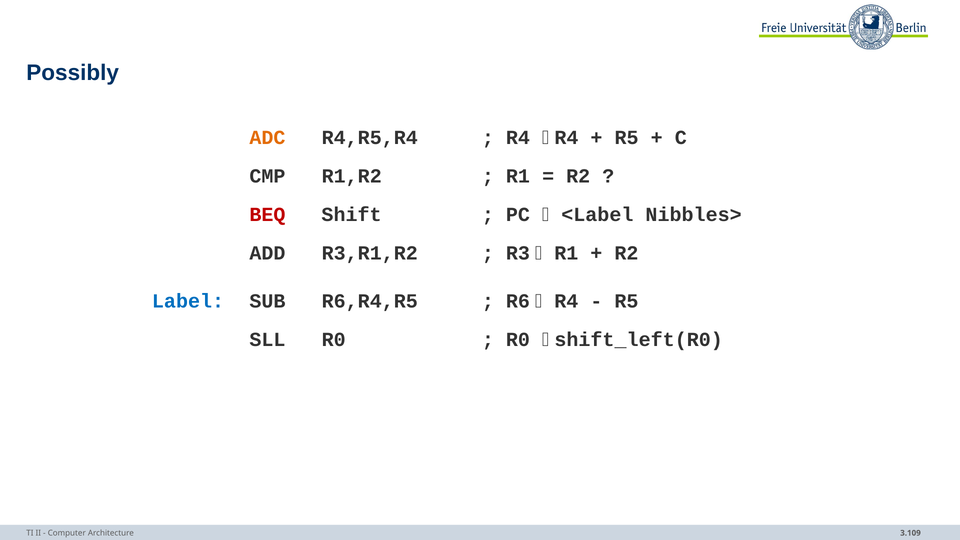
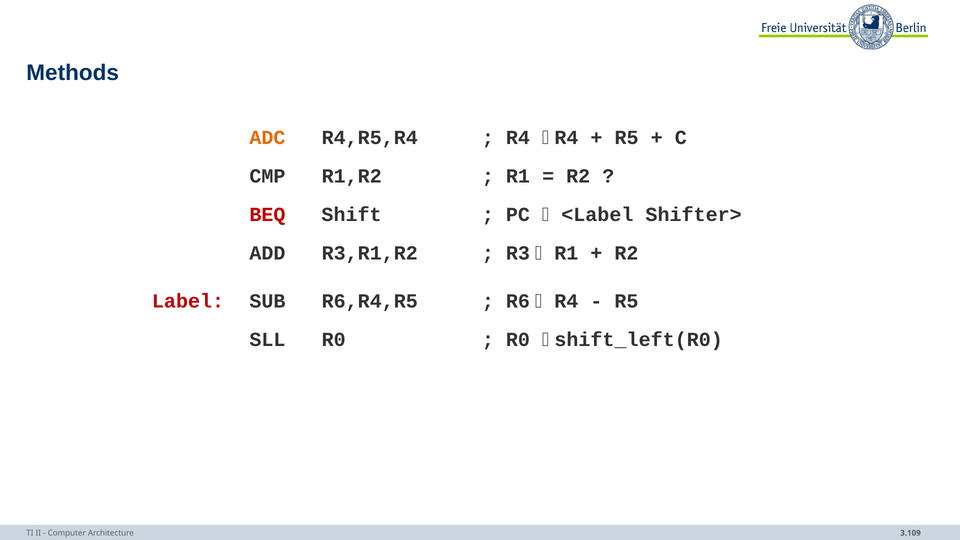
Possibly: Possibly -> Methods (73, 73)
Nibbles>: Nibbles> -> Shifter> (694, 215)
Label colour: blue -> red (188, 301)
